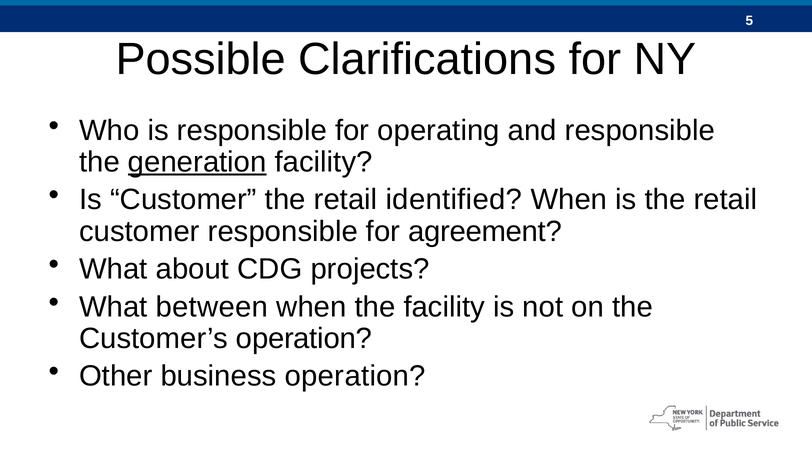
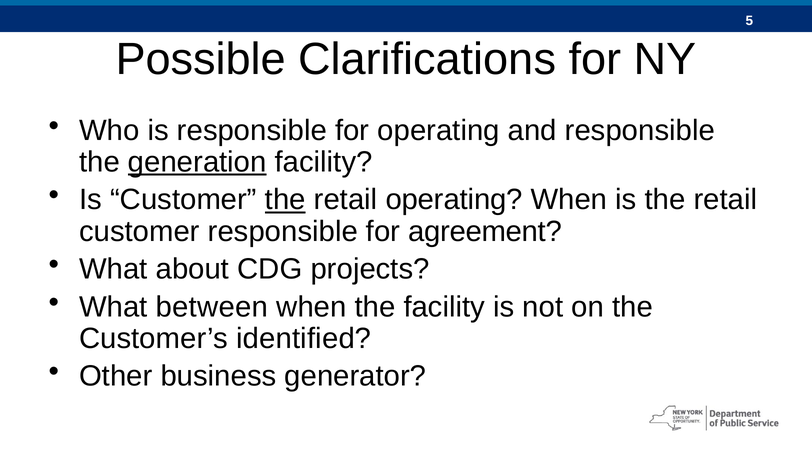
the underline: none -> present (285, 200)
retail identified: identified -> operating (454, 200)
Customer’s operation: operation -> identified (304, 338)
business operation: operation -> generator (355, 376)
